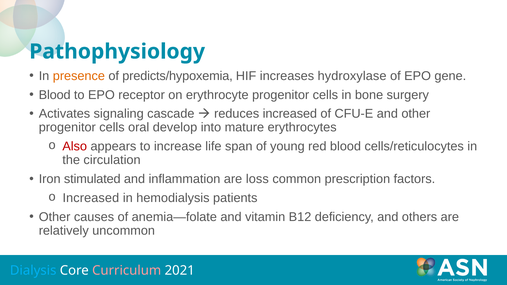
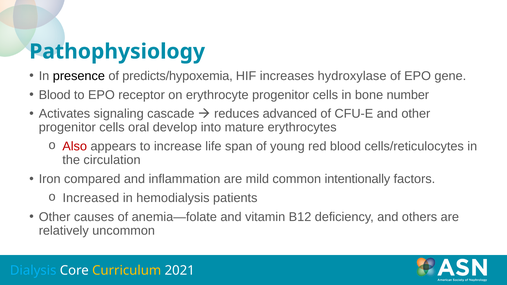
presence colour: orange -> black (79, 76)
surgery: surgery -> number (408, 95)
reduces increased: increased -> advanced (290, 114)
stimulated: stimulated -> compared (92, 179)
loss: loss -> mild (257, 179)
prescription: prescription -> intentionally (357, 179)
Curriculum colour: pink -> yellow (127, 271)
